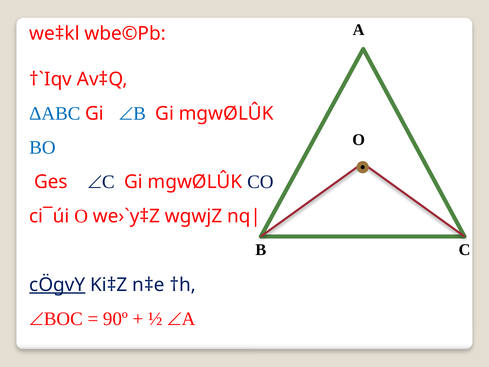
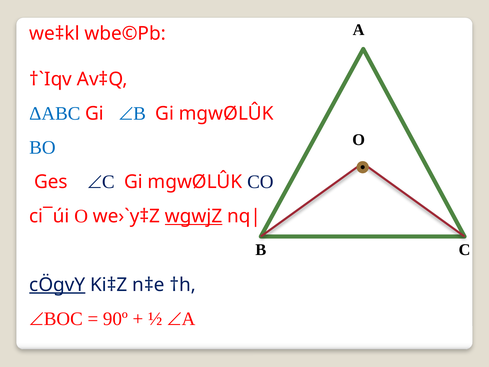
wgwjZ underline: none -> present (194, 216)
